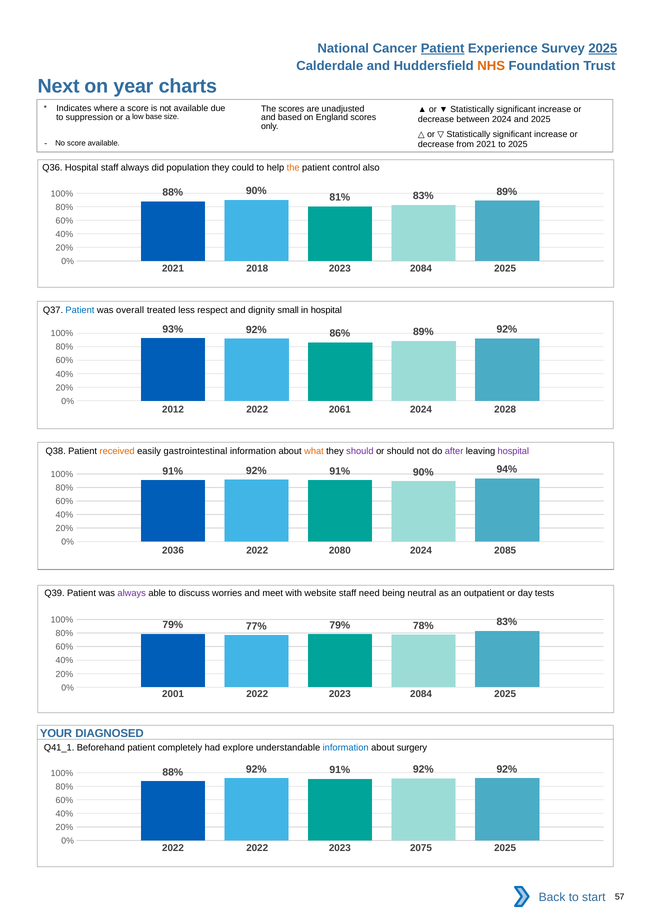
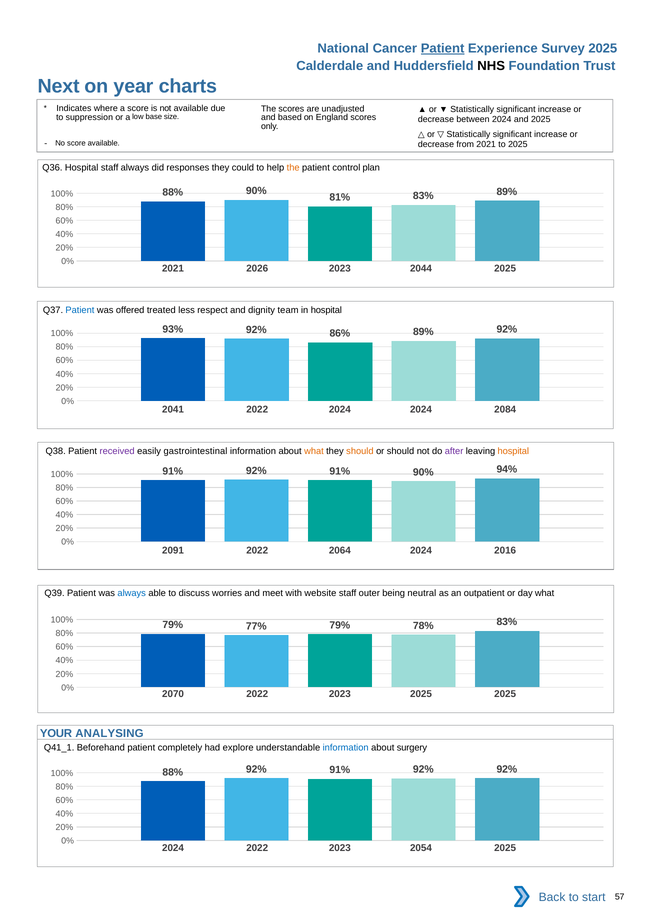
2025 underline: present -> none (603, 48)
NHS colour: orange -> black (491, 66)
population: population -> responses (188, 167)
also: also -> plan (371, 167)
2018: 2018 -> 2026 (257, 269)
2084: 2084 -> 2044 (421, 269)
overall: overall -> offered (130, 310)
small: small -> team (288, 310)
2012: 2012 -> 2041 (173, 409)
2022 2061: 2061 -> 2024 (340, 409)
2028: 2028 -> 2084 (505, 409)
received colour: orange -> purple (117, 451)
should colour: purple -> orange (360, 451)
hospital colour: purple -> orange (513, 451)
2036: 2036 -> 2091 (173, 550)
2080: 2080 -> 2064 (340, 550)
2085: 2085 -> 2016 (505, 550)
always colour: purple -> blue (132, 593)
need: need -> outer (369, 593)
day tests: tests -> what (545, 593)
2001: 2001 -> 2070 (173, 694)
2022 2023 2084: 2084 -> 2025 (421, 694)
DIAGNOSED: DIAGNOSED -> ANALYSING (109, 733)
2022: 2022 -> 2024 (173, 848)
2075: 2075 -> 2054 (421, 848)
